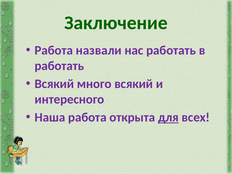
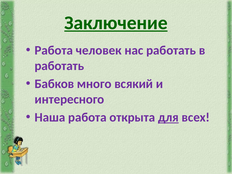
Заключение underline: none -> present (116, 23)
назвали: назвали -> человек (99, 50)
Всякий: Всякий -> Бабков (54, 84)
